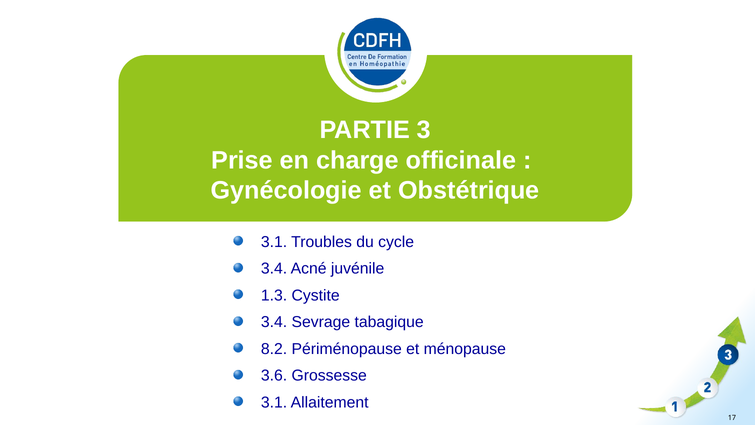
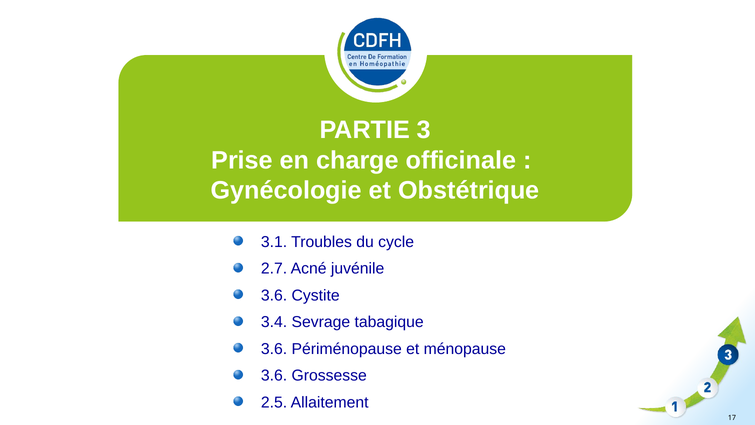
3.4: 3.4 -> 2.7 (274, 268)
1.3: 1.3 -> 3.6 (274, 295)
8.2: 8.2 -> 3.6 (274, 349)
3.1: 3.1 -> 2.5 (274, 402)
